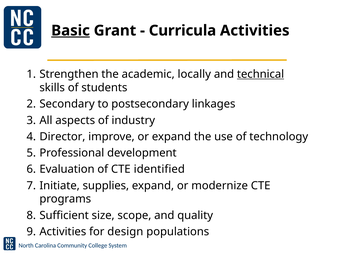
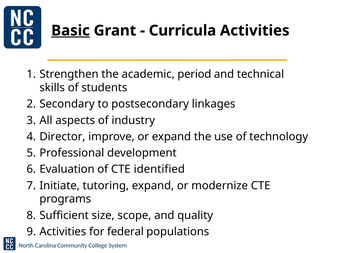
locally: locally -> period (194, 74)
technical underline: present -> none (261, 74)
supplies: supplies -> tutoring (106, 185)
design: design -> federal (125, 231)
